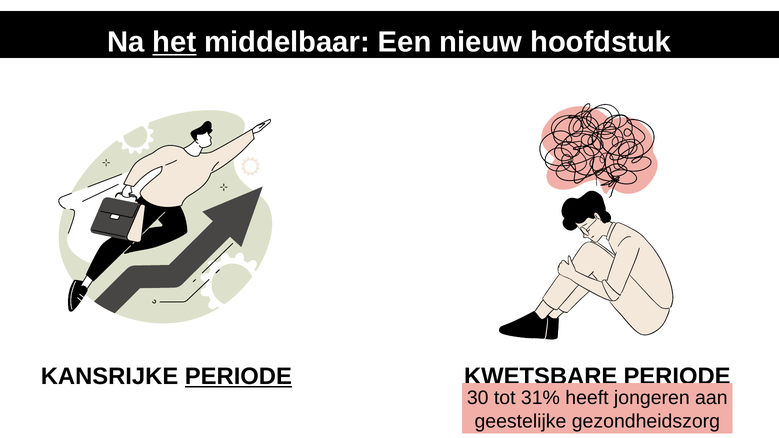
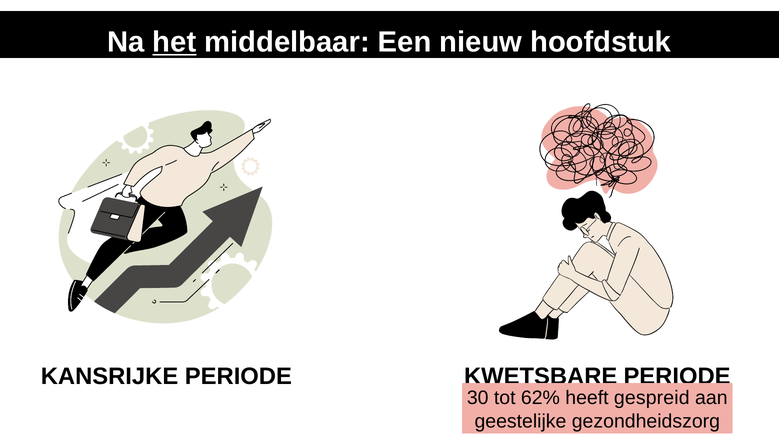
PERIODE underline: present -> none (238, 377)
31%: 31% -> 62% (540, 398)
jongeren: jongeren -> gespreid (652, 398)
